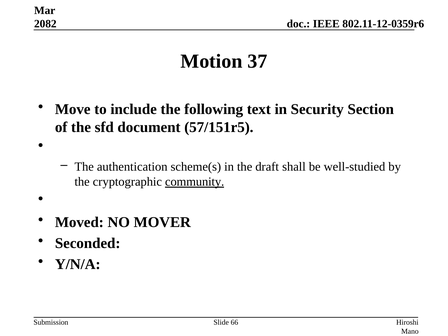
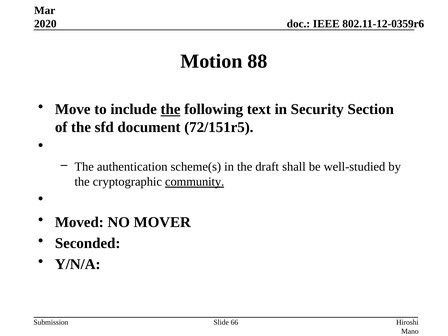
2082: 2082 -> 2020 (45, 24)
37: 37 -> 88 (257, 61)
the underline: none -> present (171, 109)
57/151r5: 57/151r5 -> 72/151r5 (219, 127)
